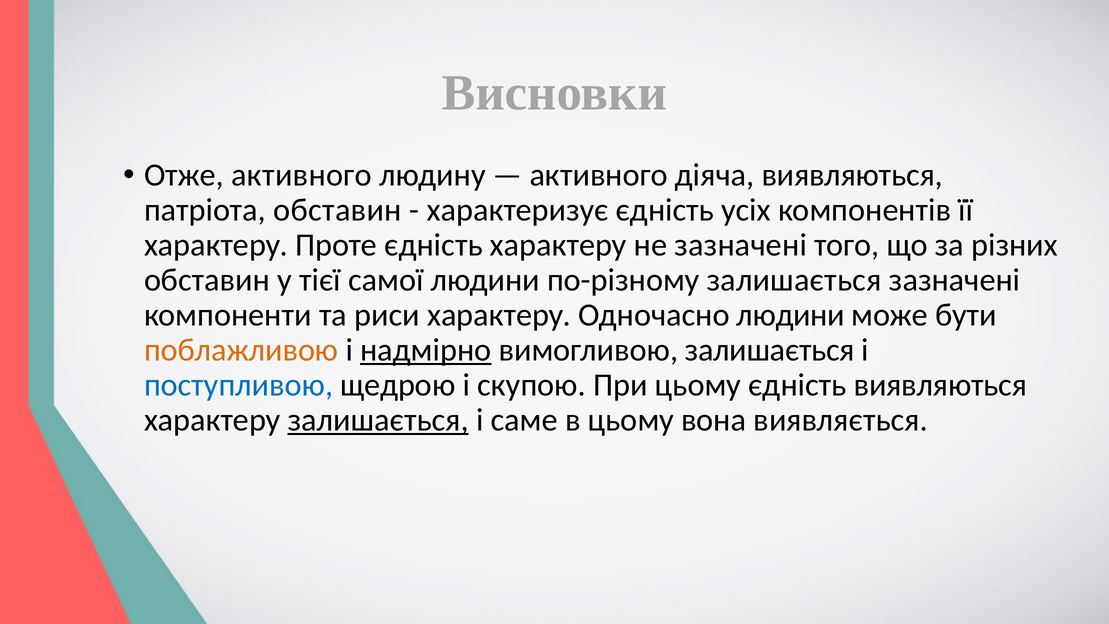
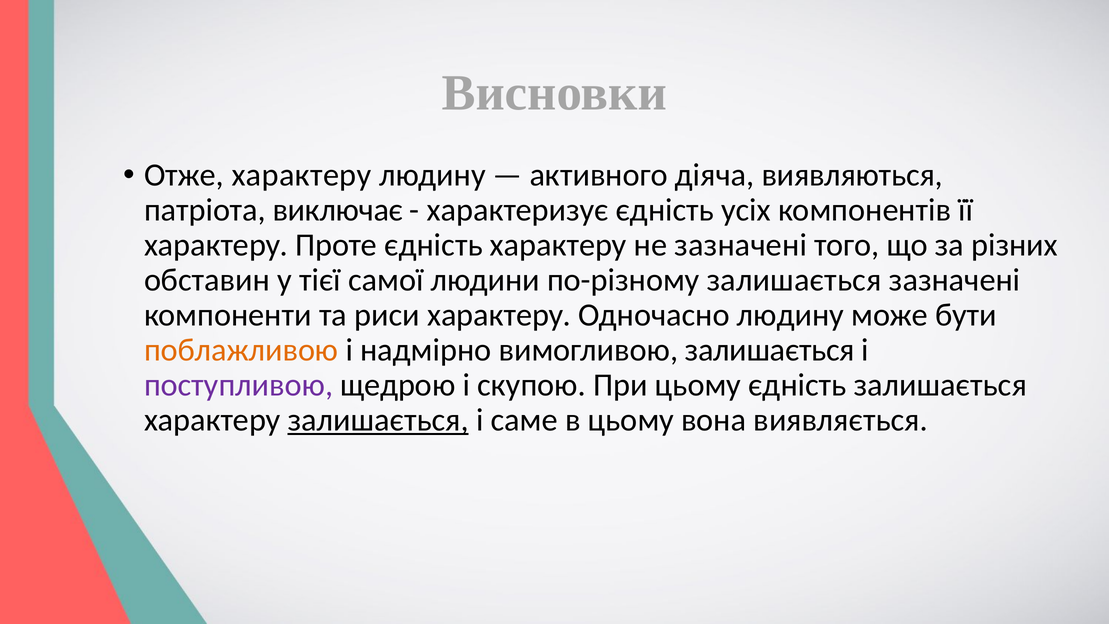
Отже активного: активного -> характеру (302, 175)
патріота обставин: обставин -> виключає (338, 210)
Одночасно людини: людини -> людину (791, 315)
надмірно underline: present -> none (426, 350)
поступливою colour: blue -> purple (239, 385)
єдність виявляються: виявляються -> залишається (940, 385)
